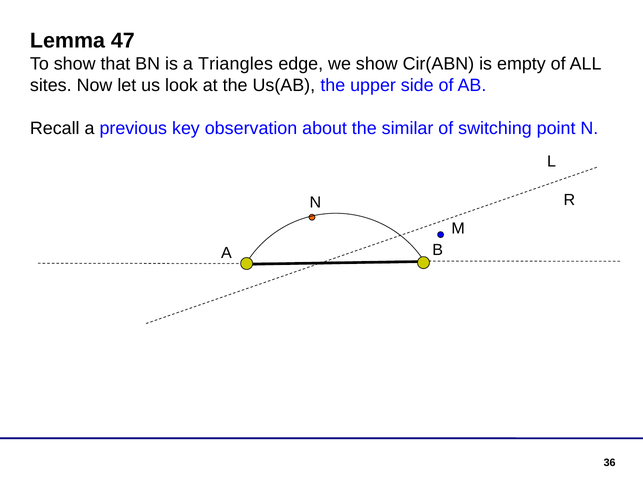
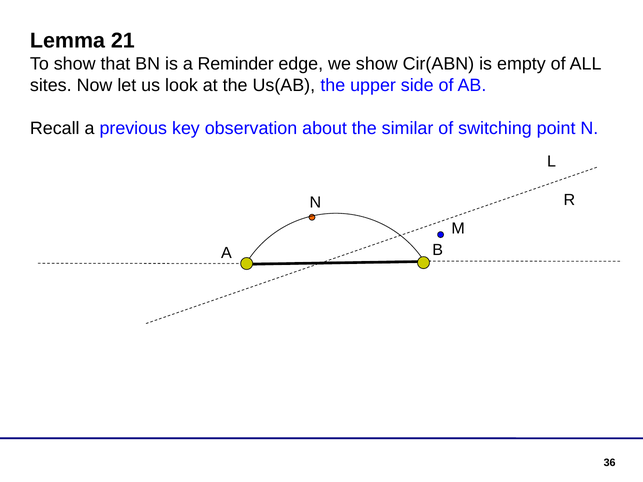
47: 47 -> 21 (123, 41)
Triangles: Triangles -> Reminder (236, 64)
